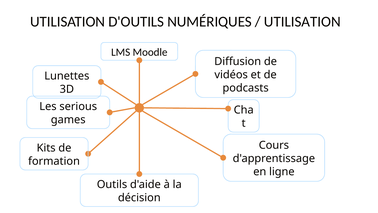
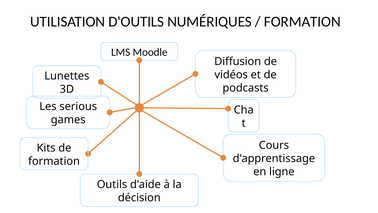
UTILISATION: UTILISATION -> FORMATION (302, 22)
